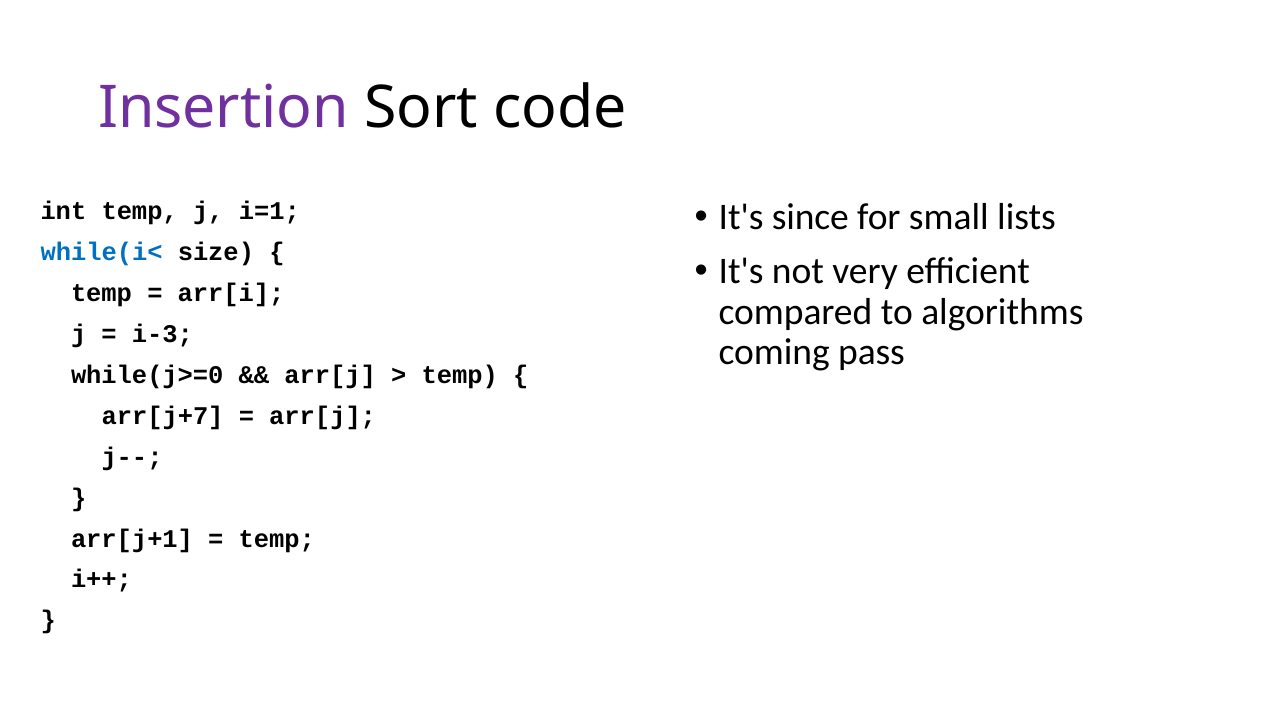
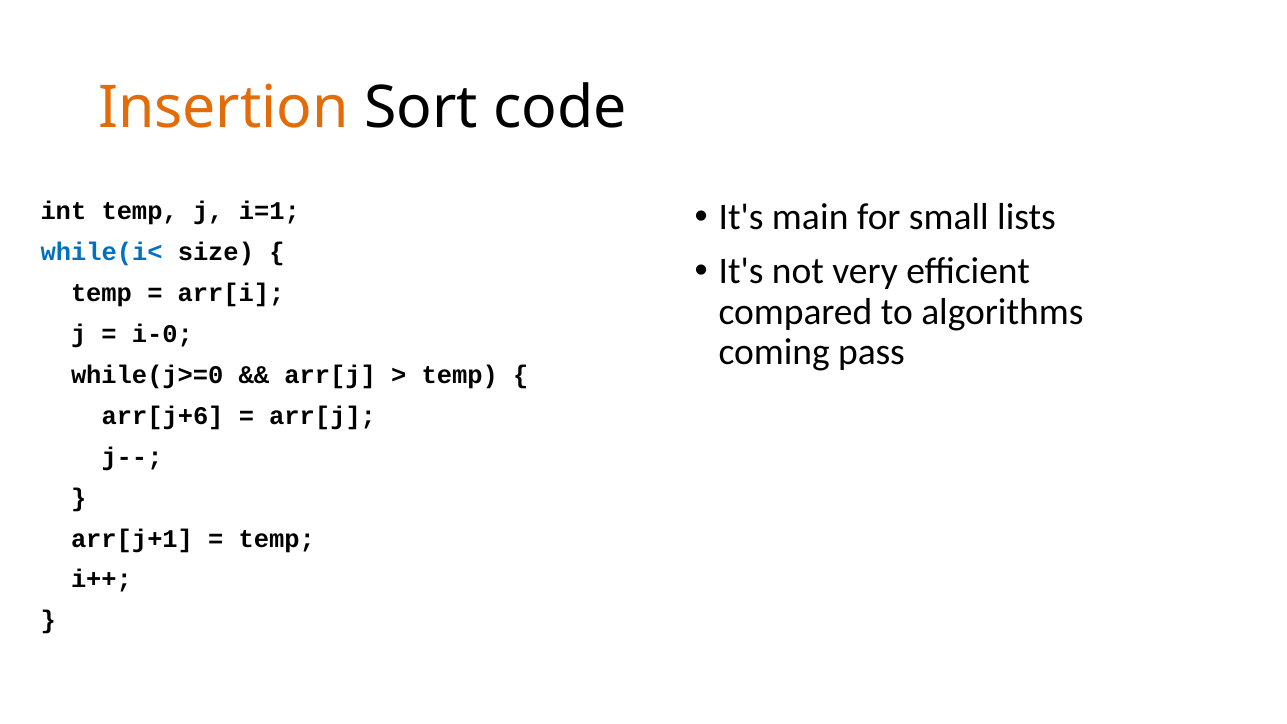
Insertion colour: purple -> orange (224, 108)
since: since -> main (810, 218)
i-3: i-3 -> i-0 (162, 334)
arr[j+7: arr[j+7 -> arr[j+6 (163, 416)
